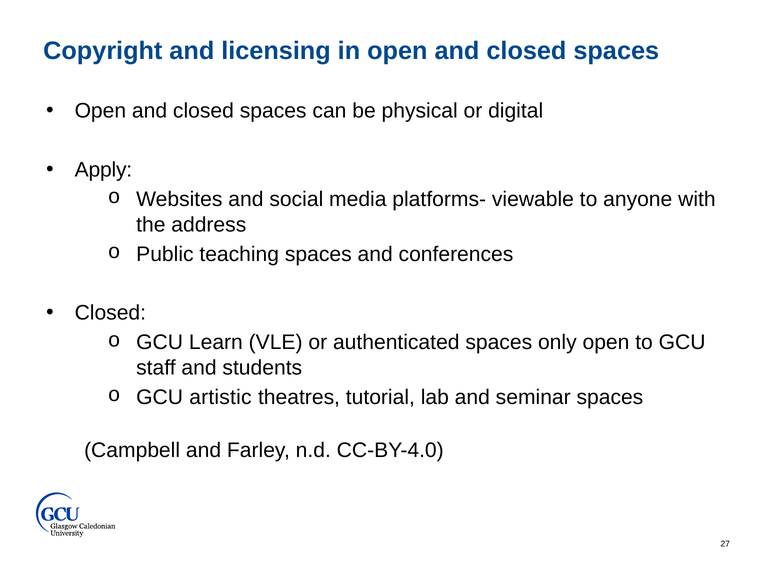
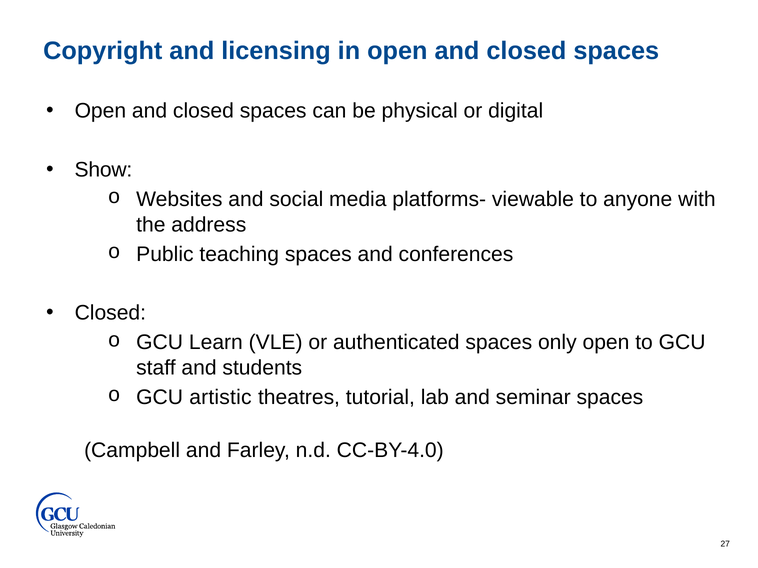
Apply: Apply -> Show (103, 170)
